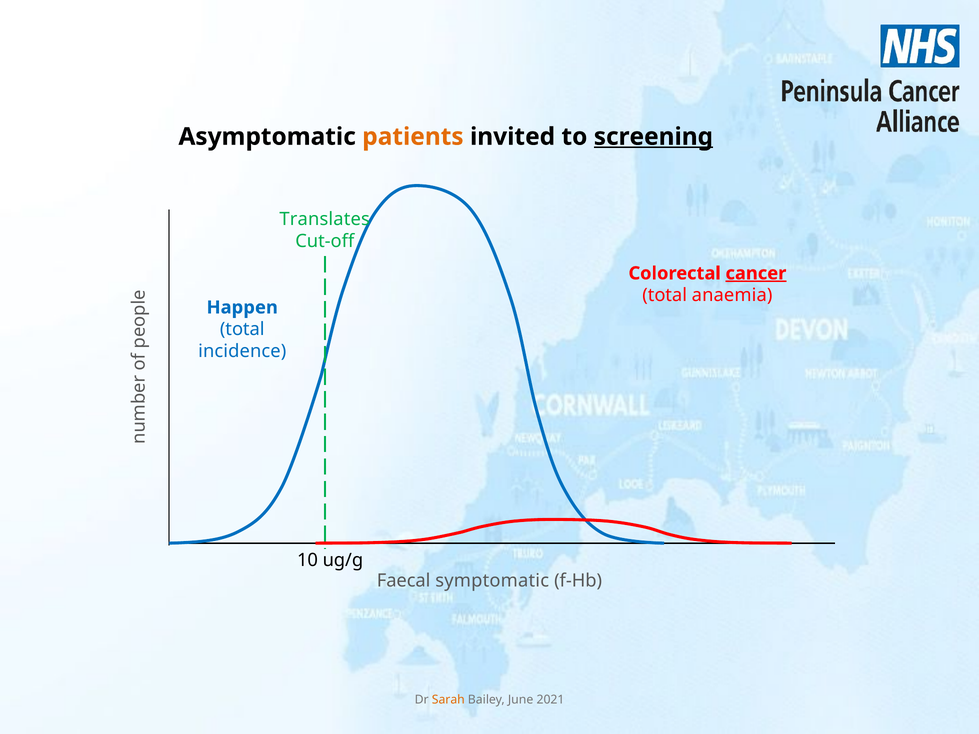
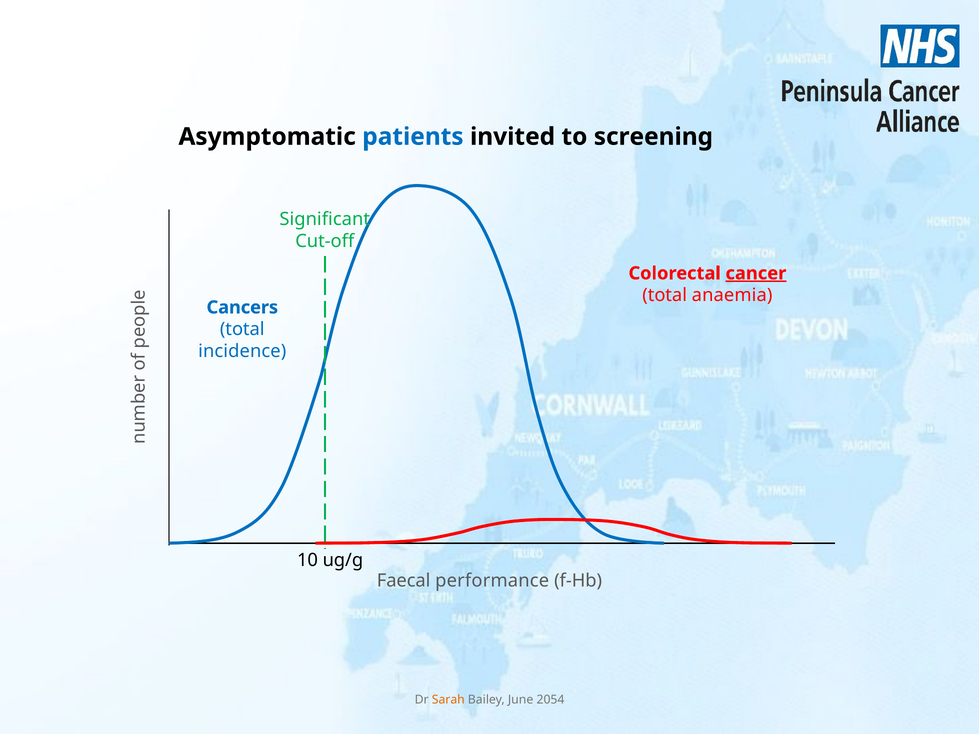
patients colour: orange -> blue (413, 137)
screening underline: present -> none (653, 137)
Translates: Translates -> Significant (325, 219)
Happen: Happen -> Cancers (242, 308)
symptomatic: symptomatic -> performance (492, 581)
2021: 2021 -> 2054 (551, 700)
